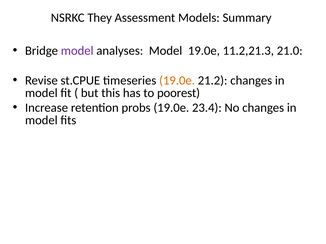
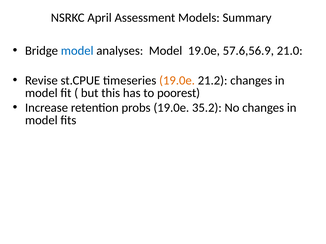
They: They -> April (100, 18)
model colour: purple -> blue (77, 51)
11.2,21.3: 11.2,21.3 -> 57.6,56.9 (248, 51)
23.4: 23.4 -> 35.2 (207, 108)
